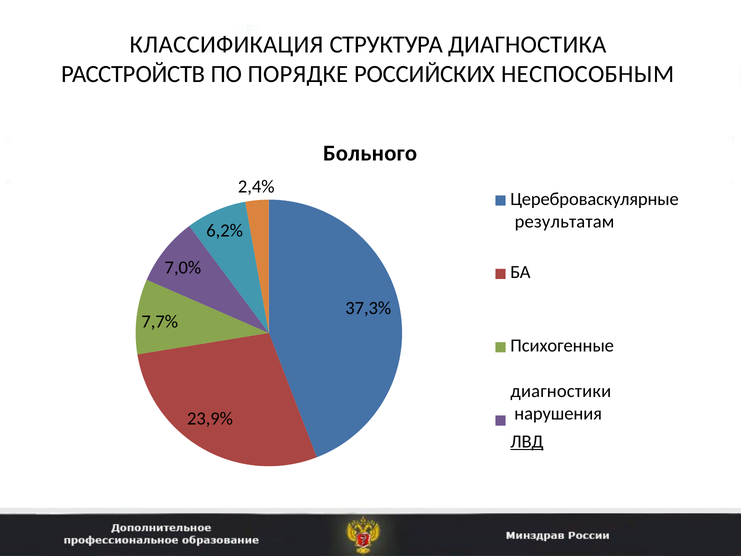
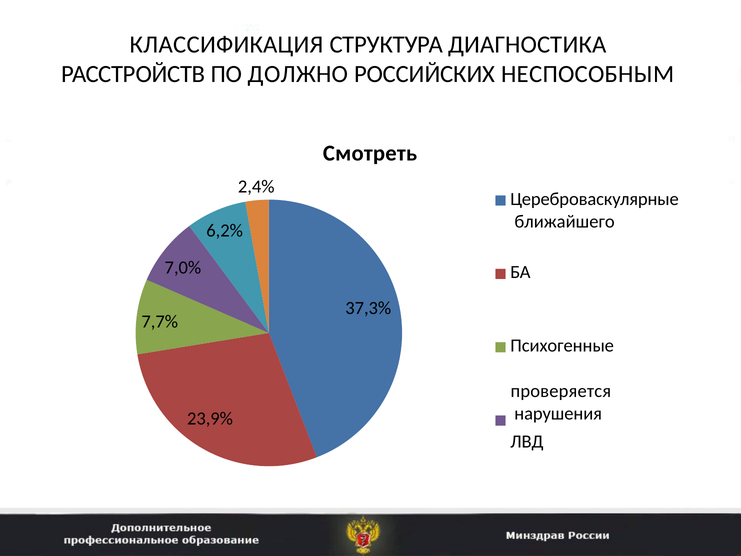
ПОРЯДКЕ: ПОРЯДКЕ -> ДОЛЖНО (298, 74)
Больного: Больного -> Смотреть (370, 153)
результатам: результатам -> ближайшего (565, 221)
диагностики: диагностики -> проверяется (561, 391)
ЛВД underline: present -> none (527, 441)
